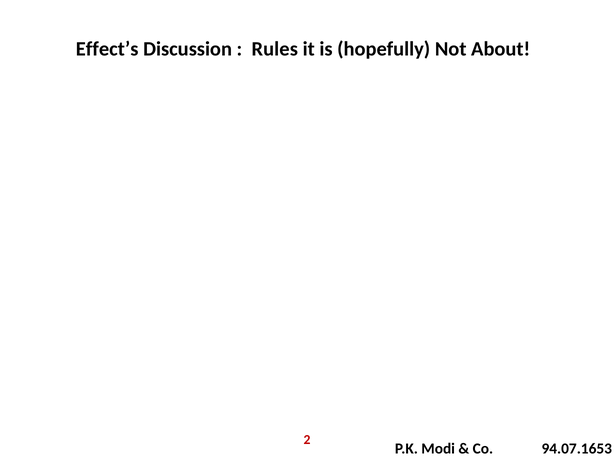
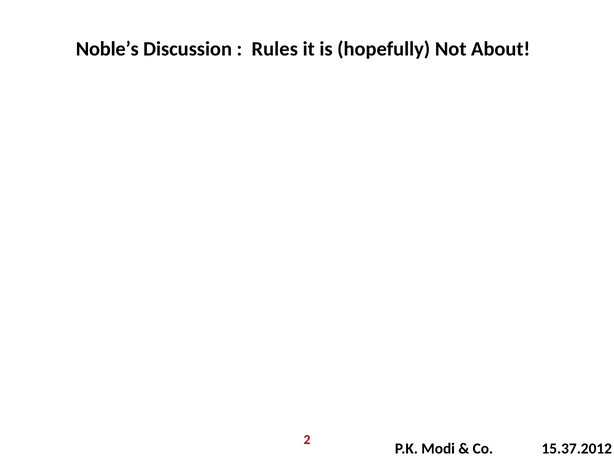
Effect’s: Effect’s -> Noble’s (107, 49)
94.07.1653: 94.07.1653 -> 15.37.2012 (577, 449)
